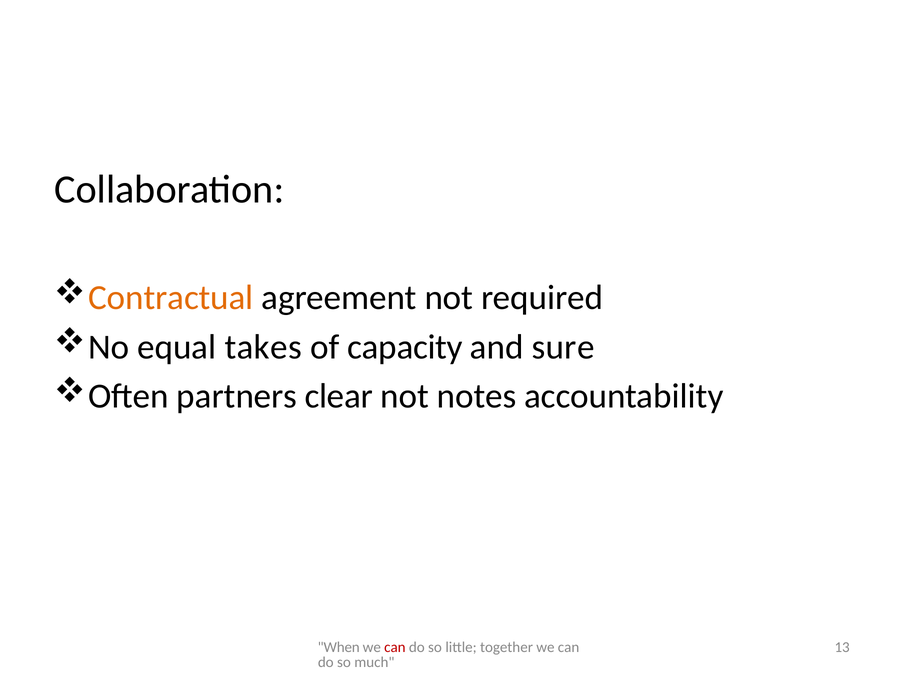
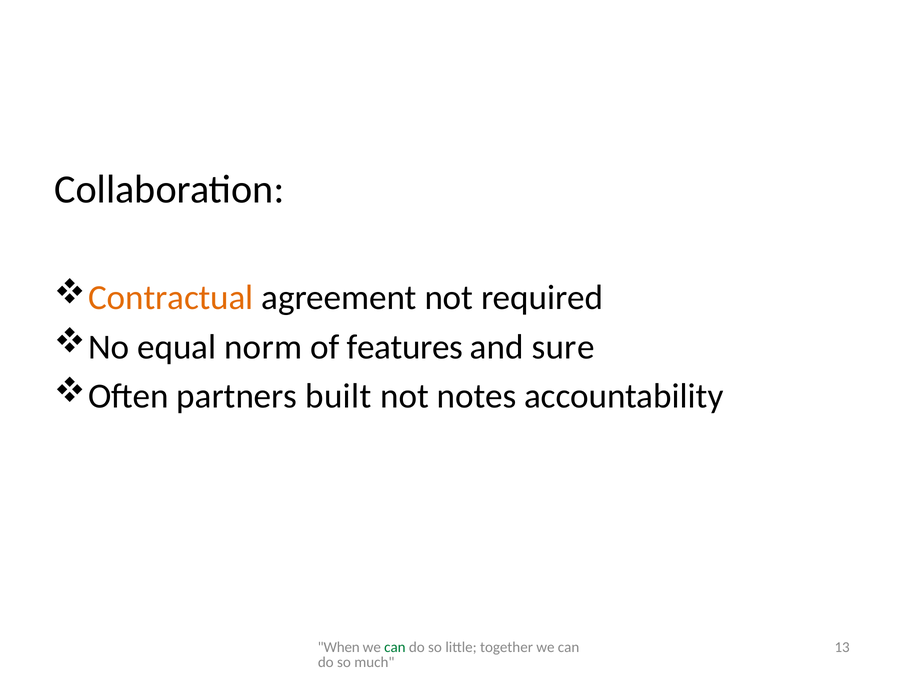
takes: takes -> norm (263, 347)
capacity: capacity -> features (405, 347)
clear: clear -> built (338, 396)
can colour: red -> green (395, 647)
